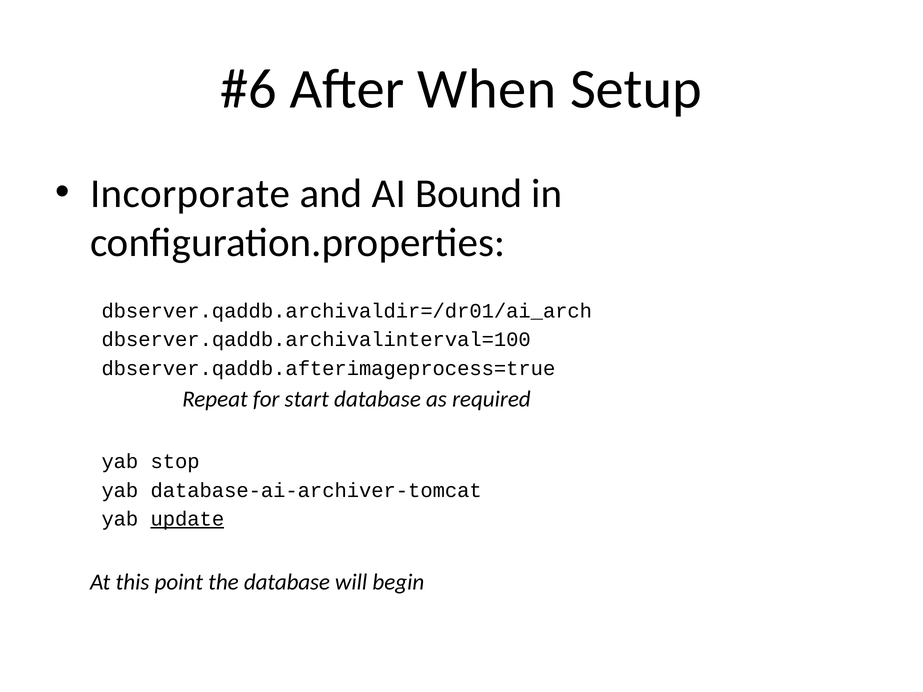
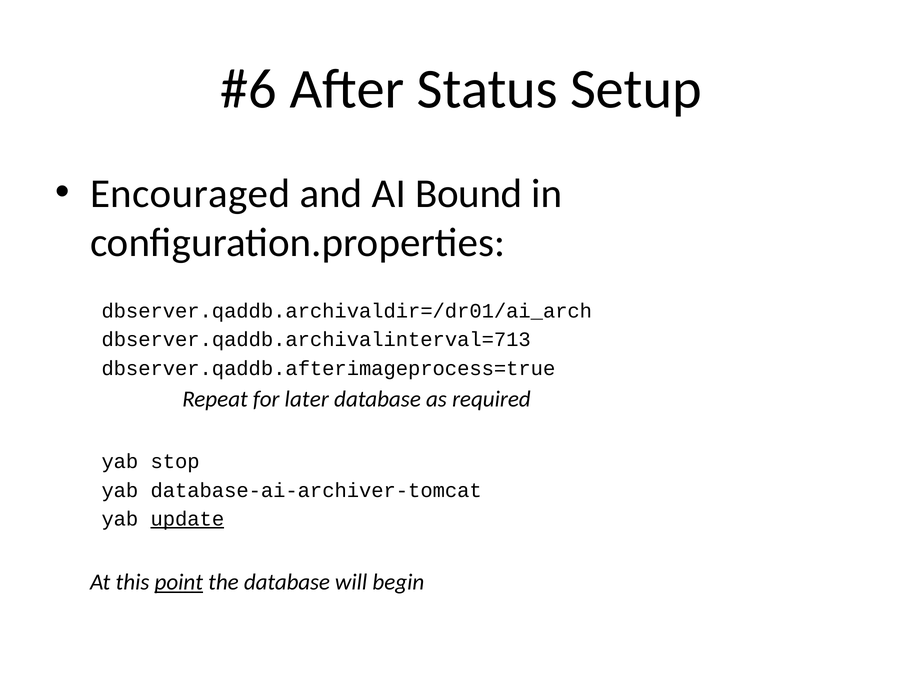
When: When -> Status (487, 89)
Incorporate: Incorporate -> Encouraged (190, 194)
dbserver.qaddb.archivalinterval=100: dbserver.qaddb.archivalinterval=100 -> dbserver.qaddb.archivalinterval=713 (316, 340)
start: start -> later (307, 399)
point underline: none -> present (179, 582)
